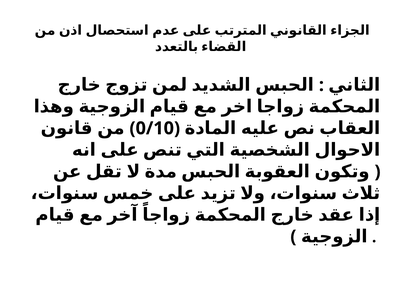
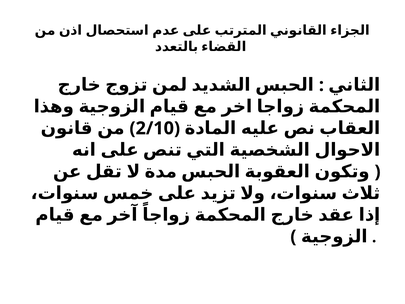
0/10: 0/10 -> 2/10 (155, 128)
